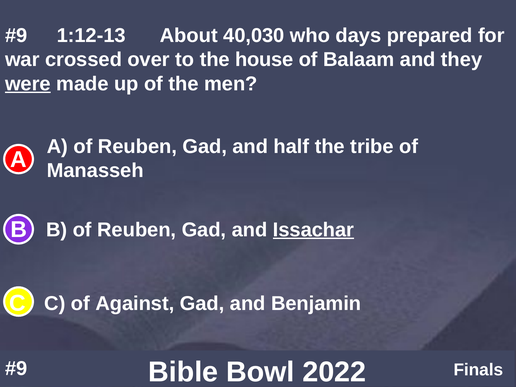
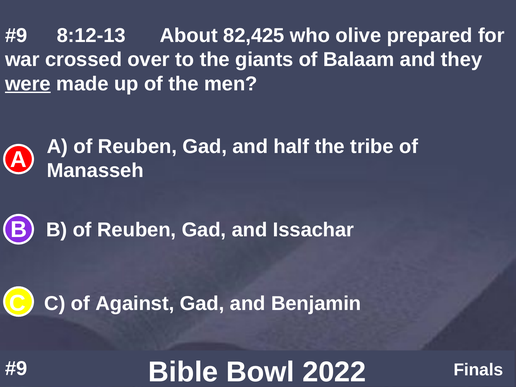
1:12-13: 1:12-13 -> 8:12-13 (91, 36)
40,030: 40,030 -> 82,425 (254, 36)
days: days -> olive (358, 36)
house: house -> giants (264, 60)
Issachar underline: present -> none (313, 230)
